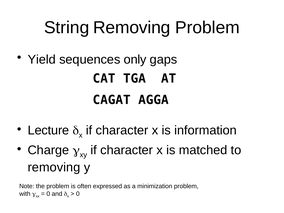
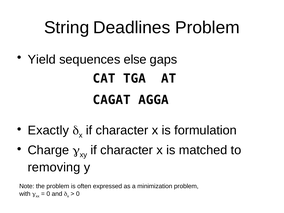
String Removing: Removing -> Deadlines (132, 27)
only: only -> else (135, 60)
Lecture: Lecture -> Exactly (48, 130)
information: information -> formulation (206, 130)
